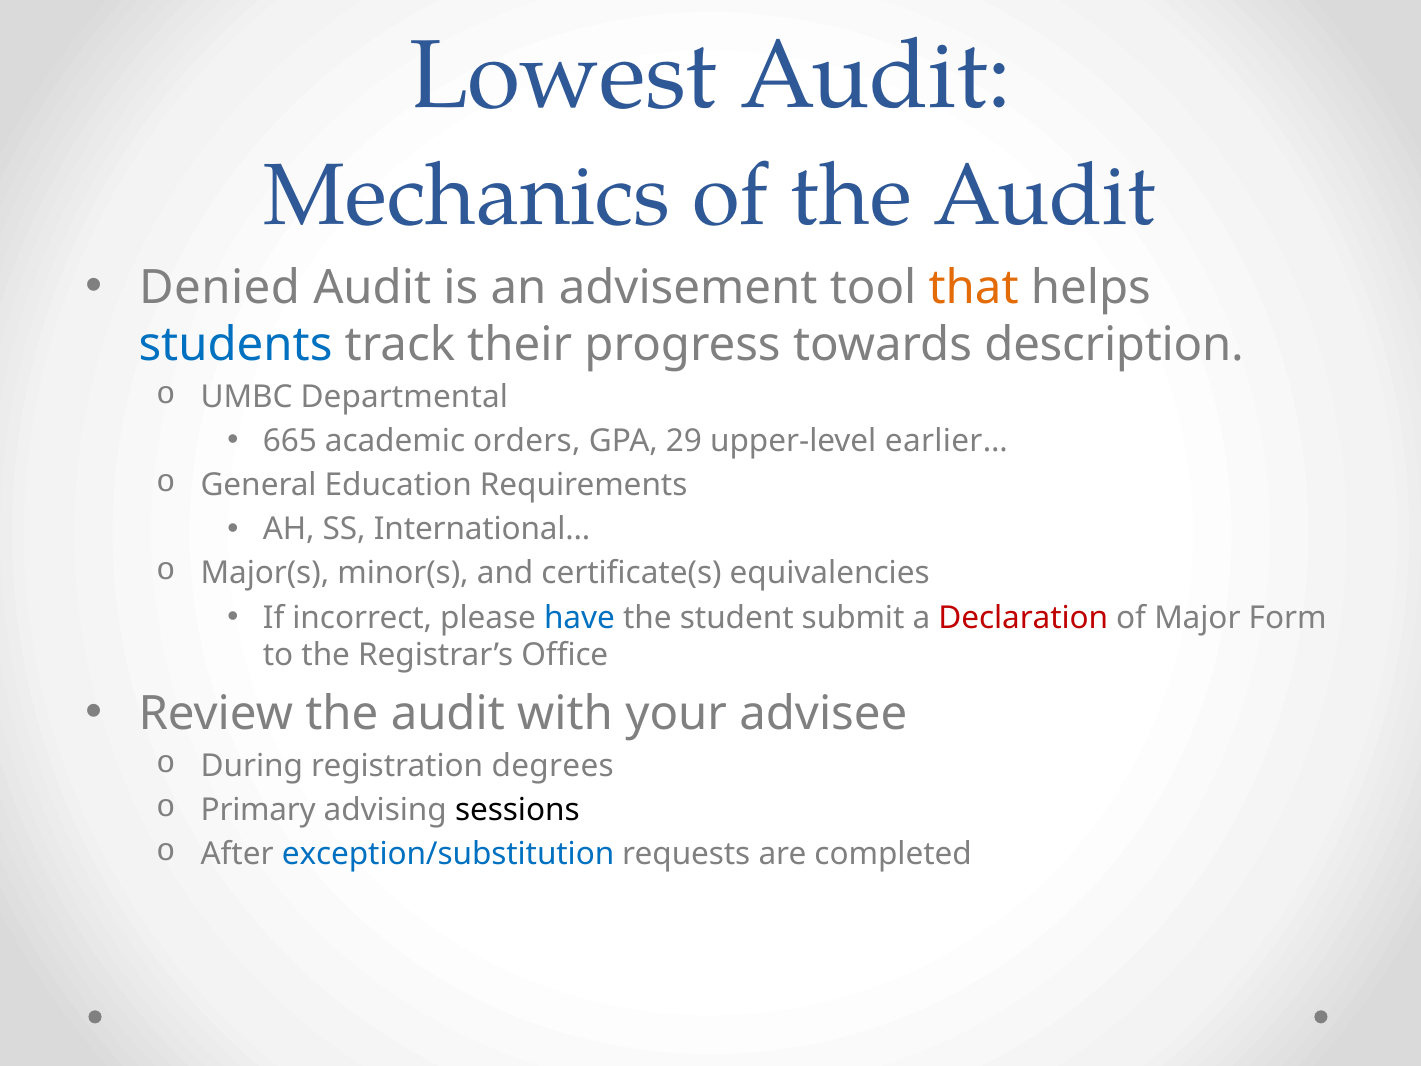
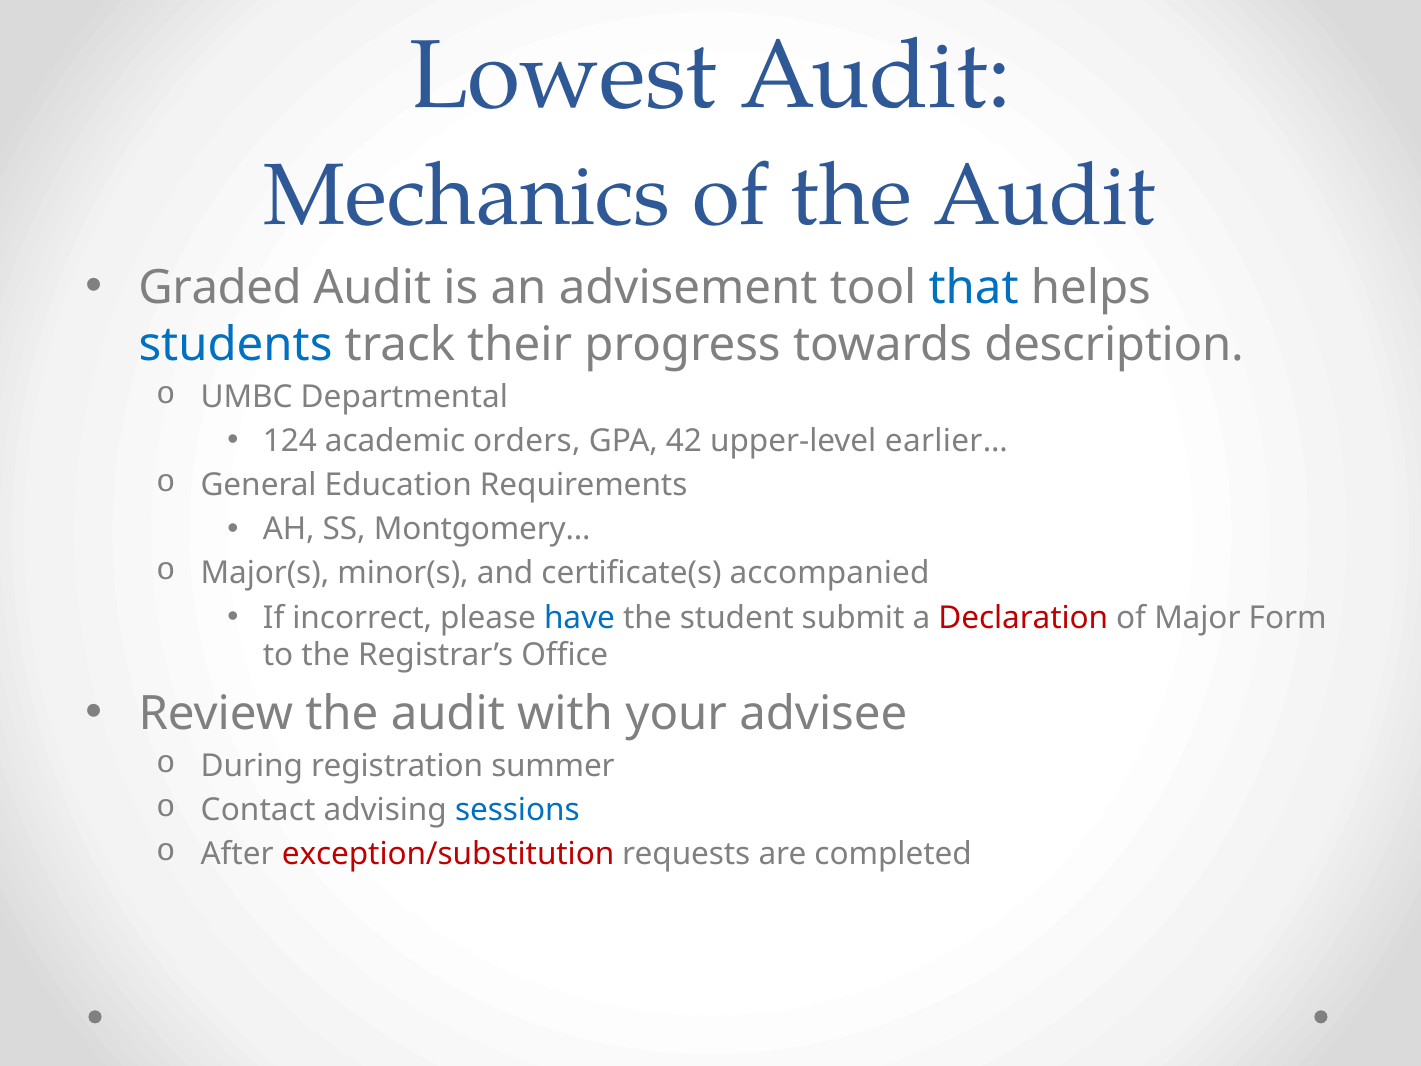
Denied: Denied -> Graded (220, 288)
that colour: orange -> blue (974, 288)
665: 665 -> 124 (290, 441)
29: 29 -> 42 (684, 441)
International…: International… -> Montgomery… (482, 529)
equivalencies: equivalencies -> accompanied (830, 573)
degrees: degrees -> summer (553, 766)
Primary: Primary -> Contact (258, 810)
sessions colour: black -> blue (517, 810)
exception/substitution colour: blue -> red (448, 854)
